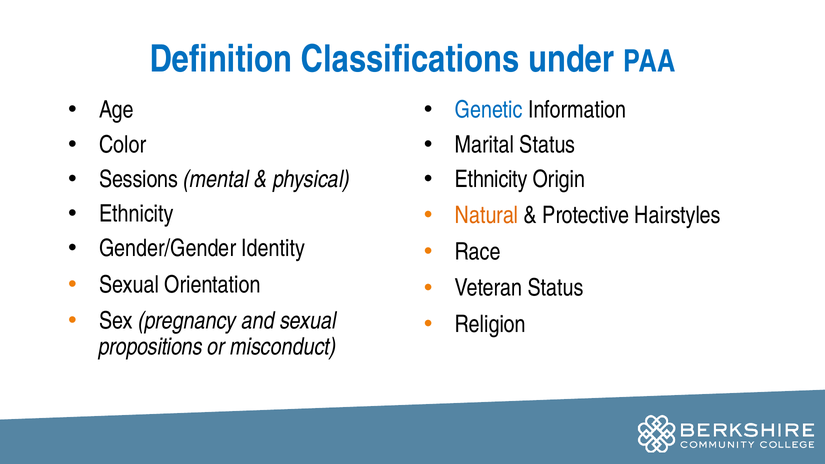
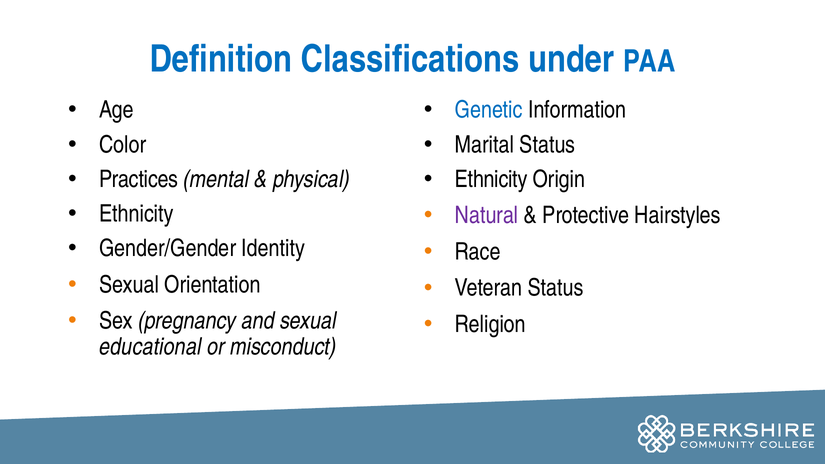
Sessions: Sessions -> Practices (139, 179)
Natural colour: orange -> purple (487, 215)
propositions: propositions -> educational (150, 347)
